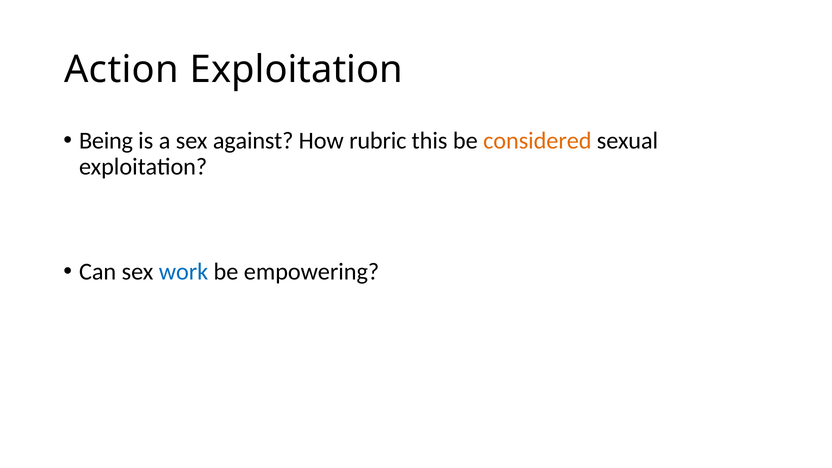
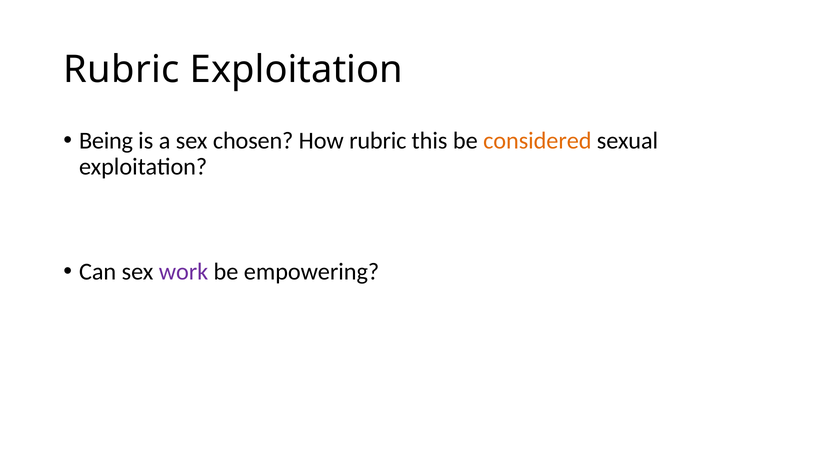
Action: Action -> Rubric (122, 70)
against: against -> chosen (253, 141)
work colour: blue -> purple (184, 272)
